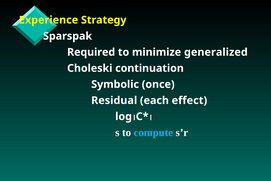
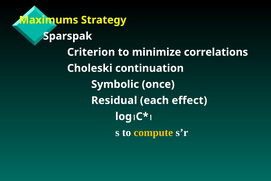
Experience: Experience -> Maximums (49, 20)
Required: Required -> Criterion (91, 52)
generalized: generalized -> correlations (216, 52)
compute colour: light blue -> yellow (153, 132)
